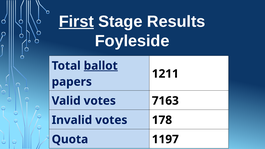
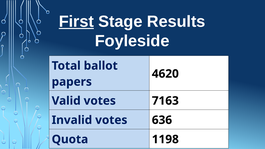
ballot underline: present -> none (101, 66)
1211: 1211 -> 4620 (165, 74)
178: 178 -> 636 (162, 120)
1197: 1197 -> 1198 (165, 139)
